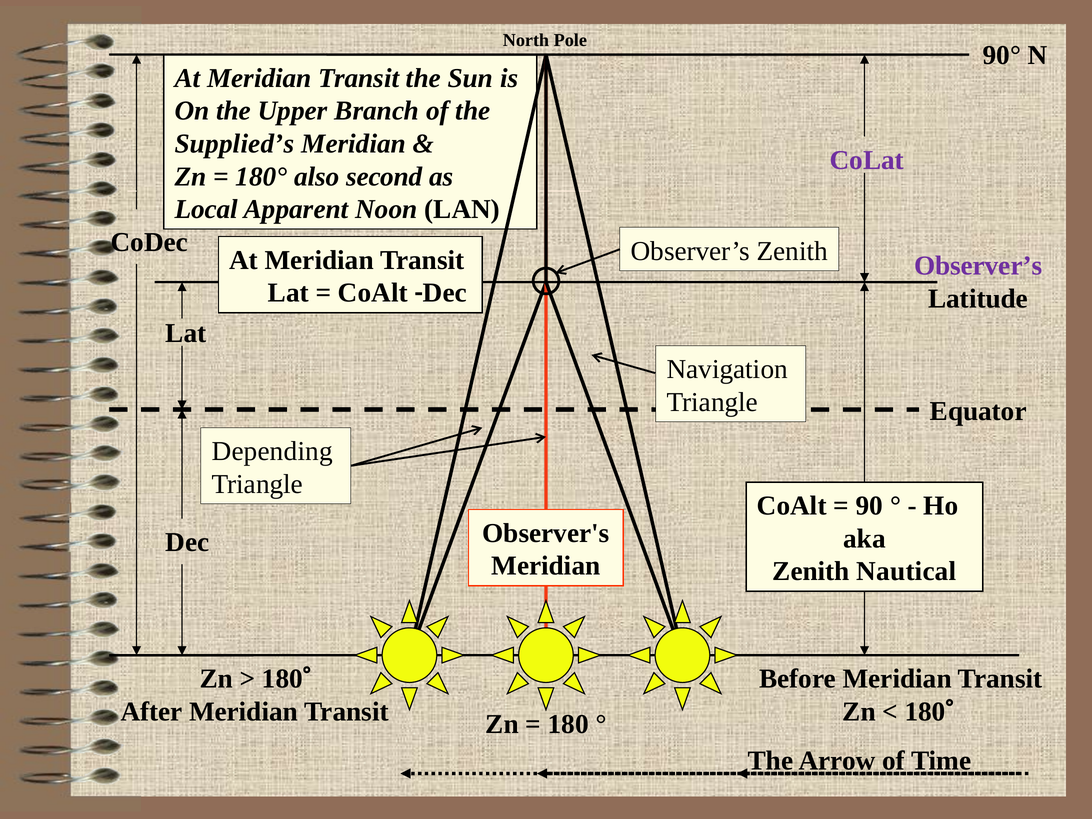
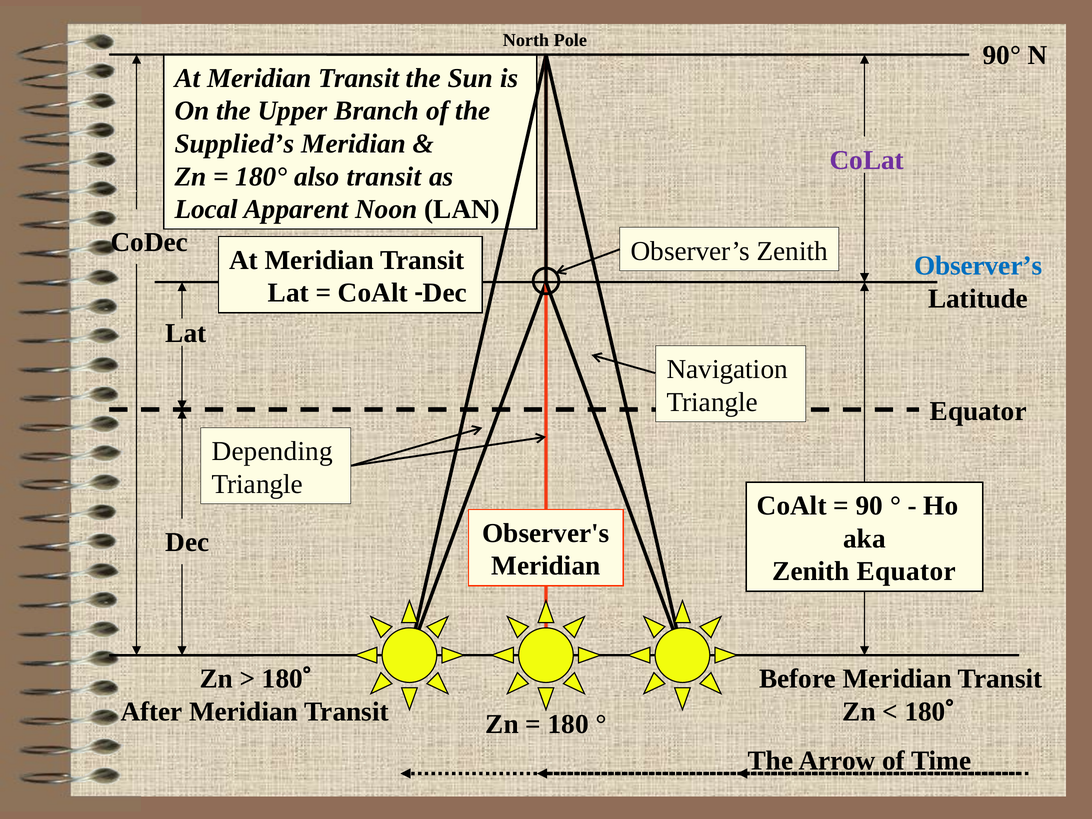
also second: second -> transit (384, 177)
Observer’s colour: purple -> blue (978, 266)
Zenith Nautical: Nautical -> Equator (906, 571)
